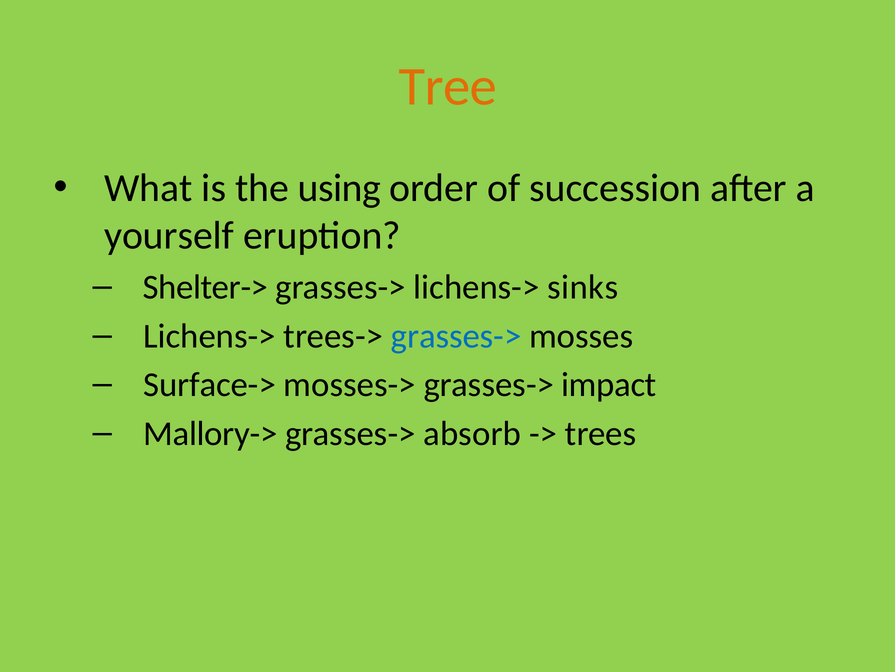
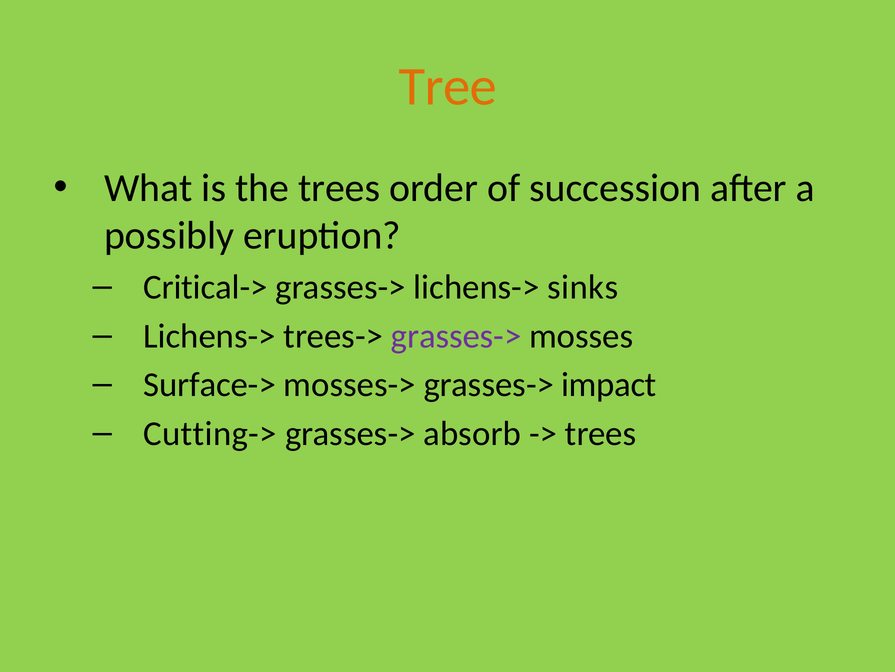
the using: using -> trees (339, 188)
yourself: yourself -> possibly (169, 235)
Shelter->: Shelter-> -> Critical-> (205, 287)
grasses-> colour: blue -> purple (456, 336)
Mallory->: Mallory-> -> Cutting-> (210, 433)
